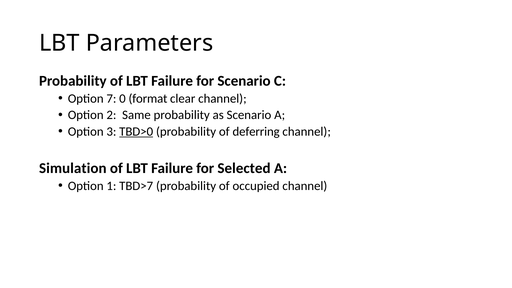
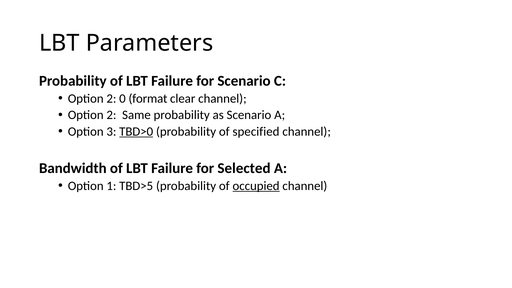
7: 7 -> 2 (111, 99)
deferring: deferring -> specified (256, 131)
Simulation: Simulation -> Bandwidth (73, 168)
TBD>7: TBD>7 -> TBD>5 (136, 186)
occupied underline: none -> present (256, 186)
